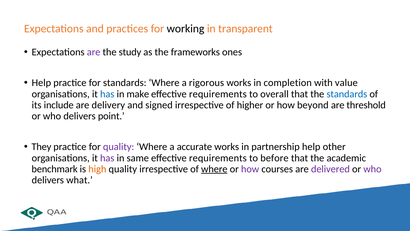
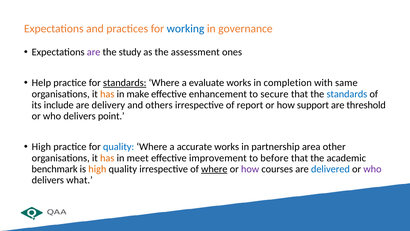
working colour: black -> blue (186, 29)
transparent: transparent -> governance (245, 29)
frameworks: frameworks -> assessment (195, 52)
standards underline: none -> present (125, 83)
rigorous: rigorous -> evaluate (207, 83)
value: value -> same (346, 83)
has colour: blue -> orange (107, 94)
requirements: requirements -> enhancement (218, 94)
overall: overall -> secure (274, 94)
signed: signed -> others (159, 105)
higher: higher -> report (250, 105)
beyond: beyond -> support (313, 105)
They: They -> High (41, 147)
quality colour: purple -> blue (119, 147)
partnership help: help -> area (311, 147)
has colour: purple -> orange (107, 158)
same: same -> meet (138, 158)
requirements: requirements -> improvement (218, 158)
delivered colour: purple -> blue (330, 169)
